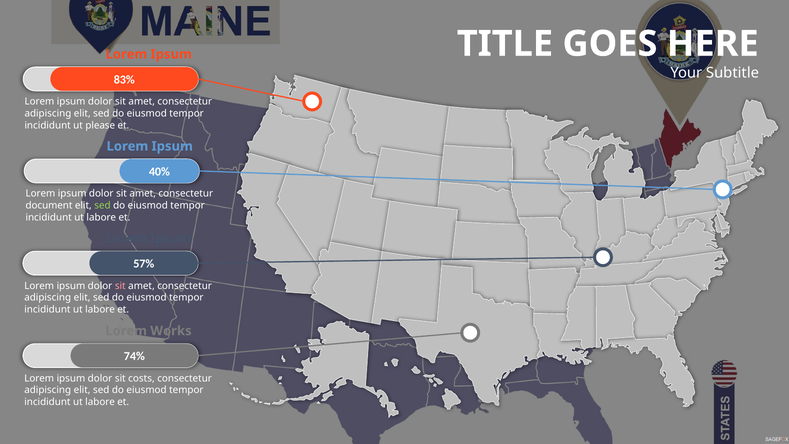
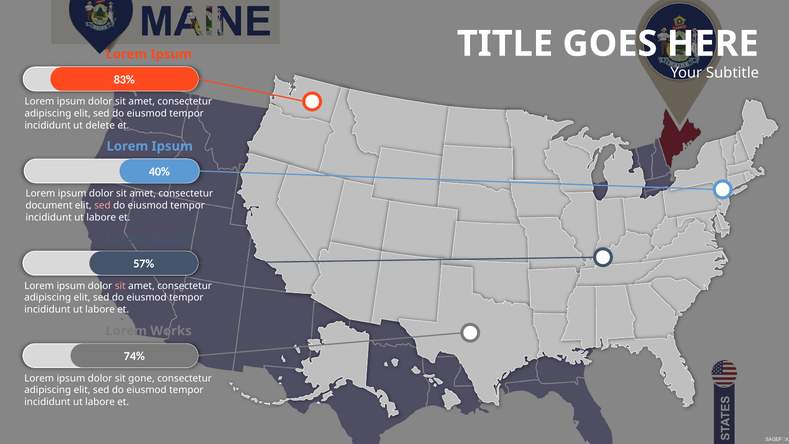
please: please -> delete (100, 125)
sed colour: light green -> pink (102, 205)
costs: costs -> gone (141, 378)
